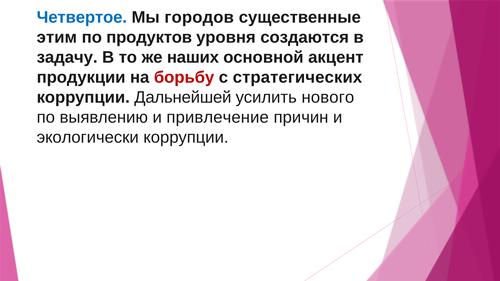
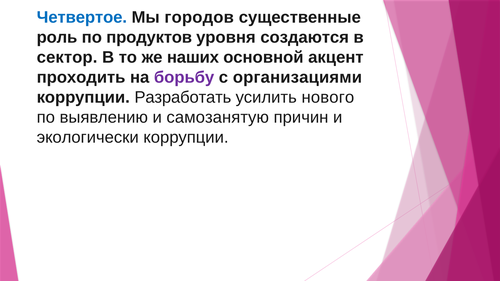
этим: этим -> роль (57, 37)
задачу: задачу -> сектор (67, 57)
продукции: продукции -> проходить (81, 78)
борьбу colour: red -> purple (184, 78)
стратегических: стратегических -> организациями (297, 78)
Дальнейшей: Дальнейшей -> Разработать (183, 98)
привлечение: привлечение -> самозанятую (218, 118)
